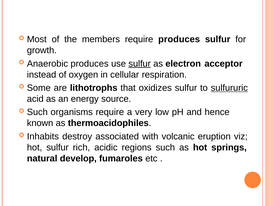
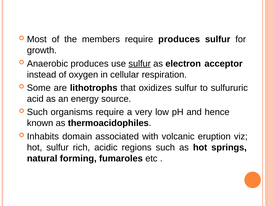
sulfururic underline: present -> none (229, 88)
destroy: destroy -> domain (77, 136)
develop: develop -> forming (78, 158)
